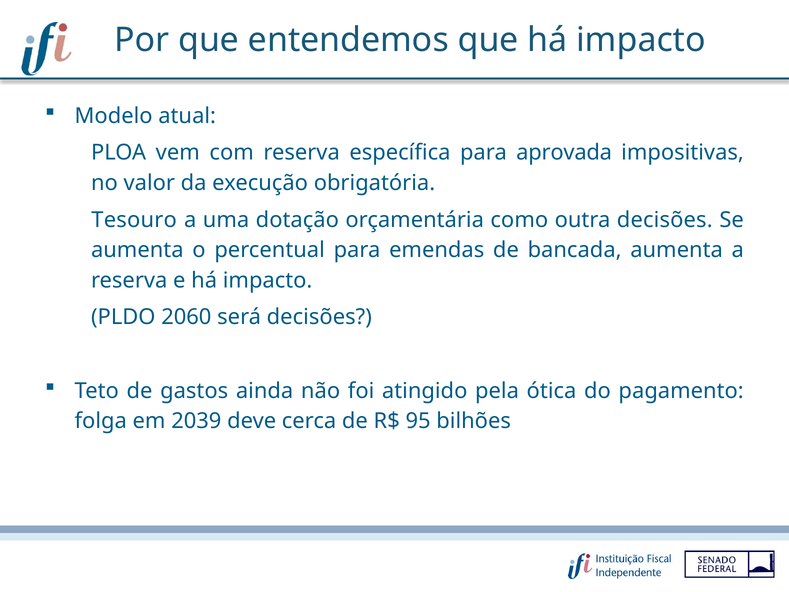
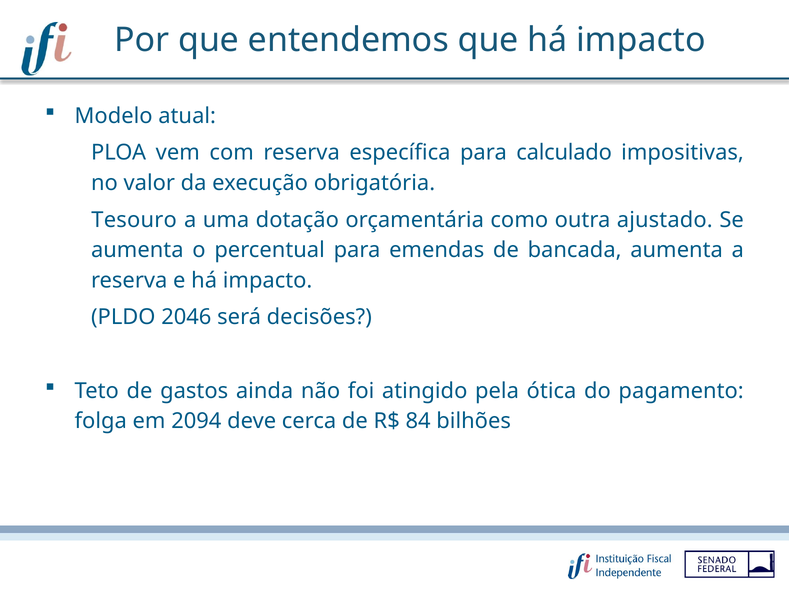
aprovada: aprovada -> calculado (564, 153)
outra decisões: decisões -> ajustado (665, 220)
2060: 2060 -> 2046 (186, 317)
2039: 2039 -> 2094 (196, 421)
95: 95 -> 84 (418, 421)
